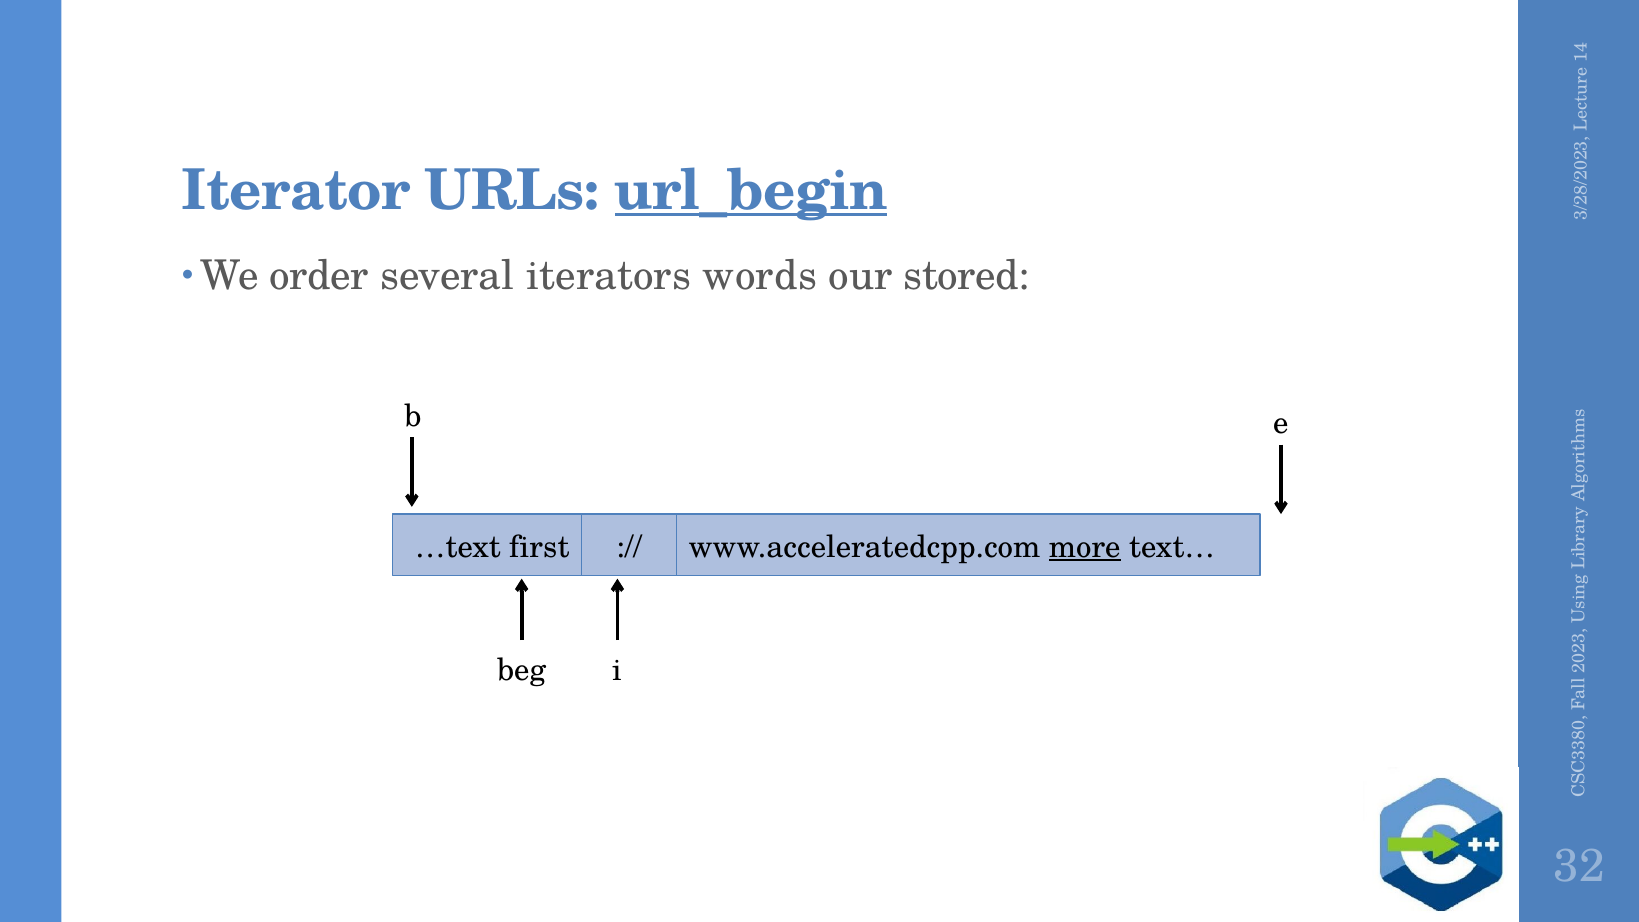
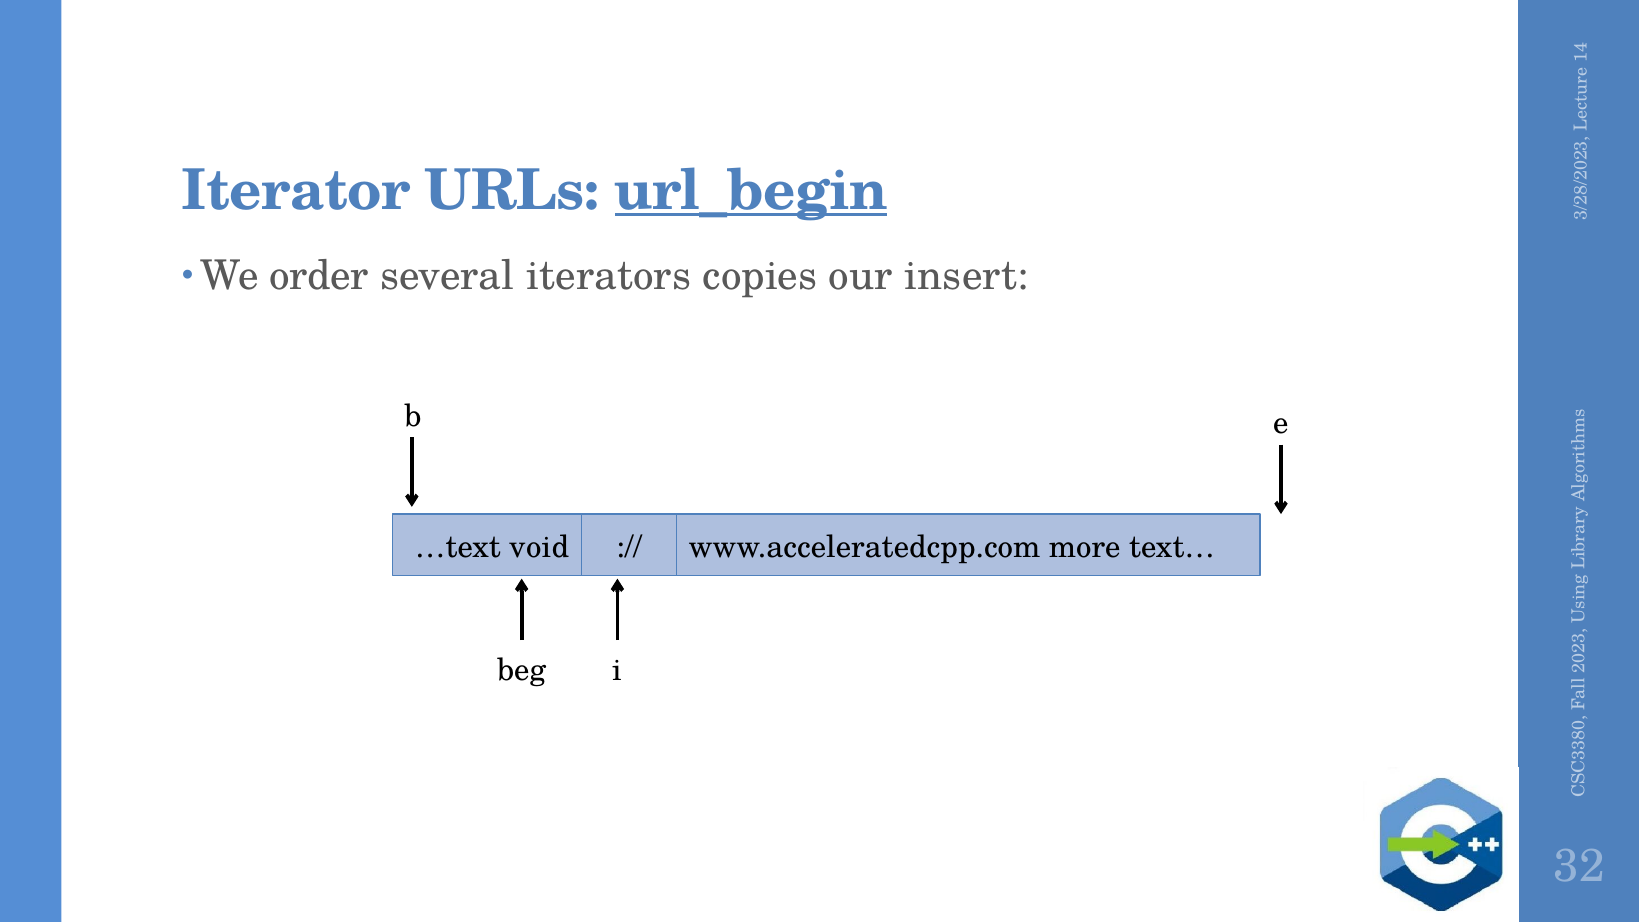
words: words -> copies (760, 276)
stored: stored -> insert (967, 276)
first: first -> void (539, 547)
more underline: present -> none (1085, 547)
